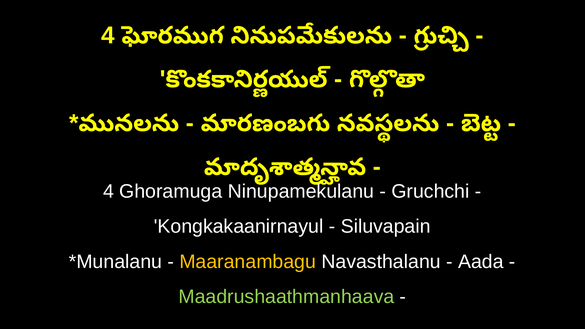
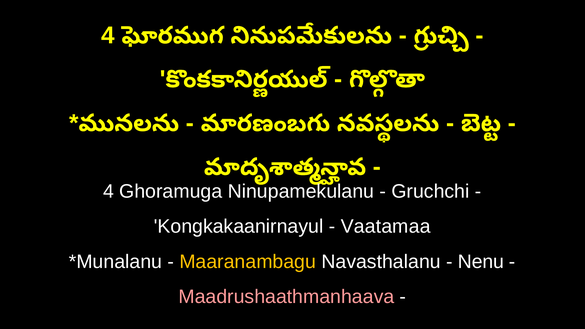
Siluvapain: Siluvapain -> Vaatamaa (386, 227)
Aada: Aada -> Nenu (481, 262)
Maadrushaathmanhaava colour: light green -> pink (286, 297)
